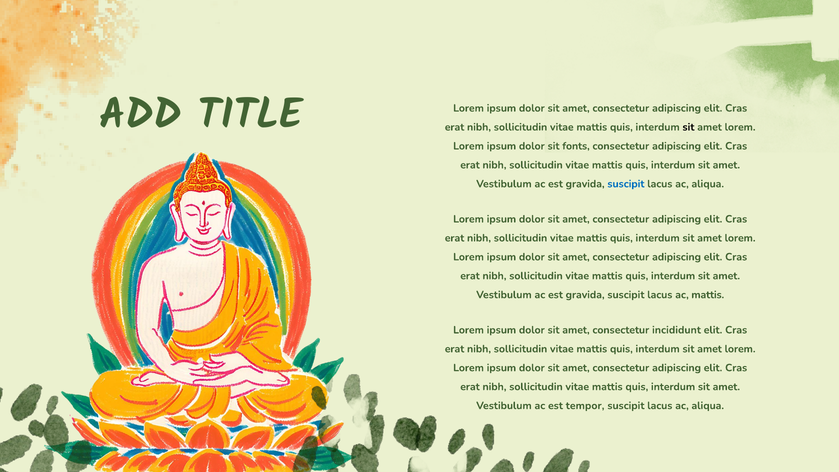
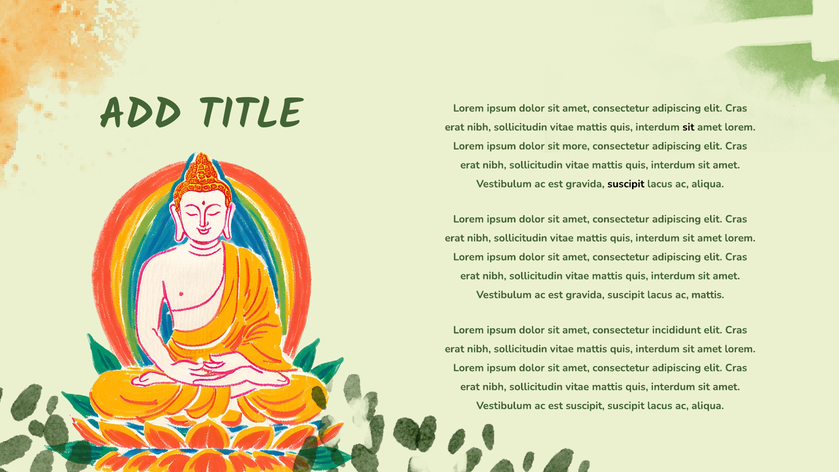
fonts: fonts -> more (576, 146)
suscipit colour: blue -> black (626, 184)
est tempor: tempor -> suscipit (585, 406)
